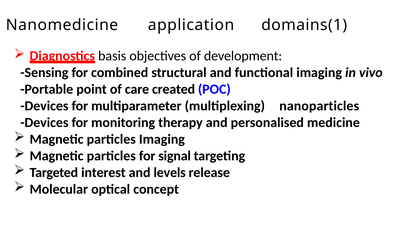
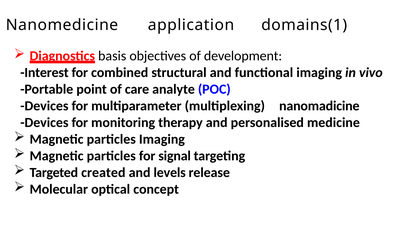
Sensing: Sensing -> Interest (44, 73)
created: created -> analyte (174, 90)
nanoparticles: nanoparticles -> nanomadicine (319, 106)
interest: interest -> created (103, 173)
